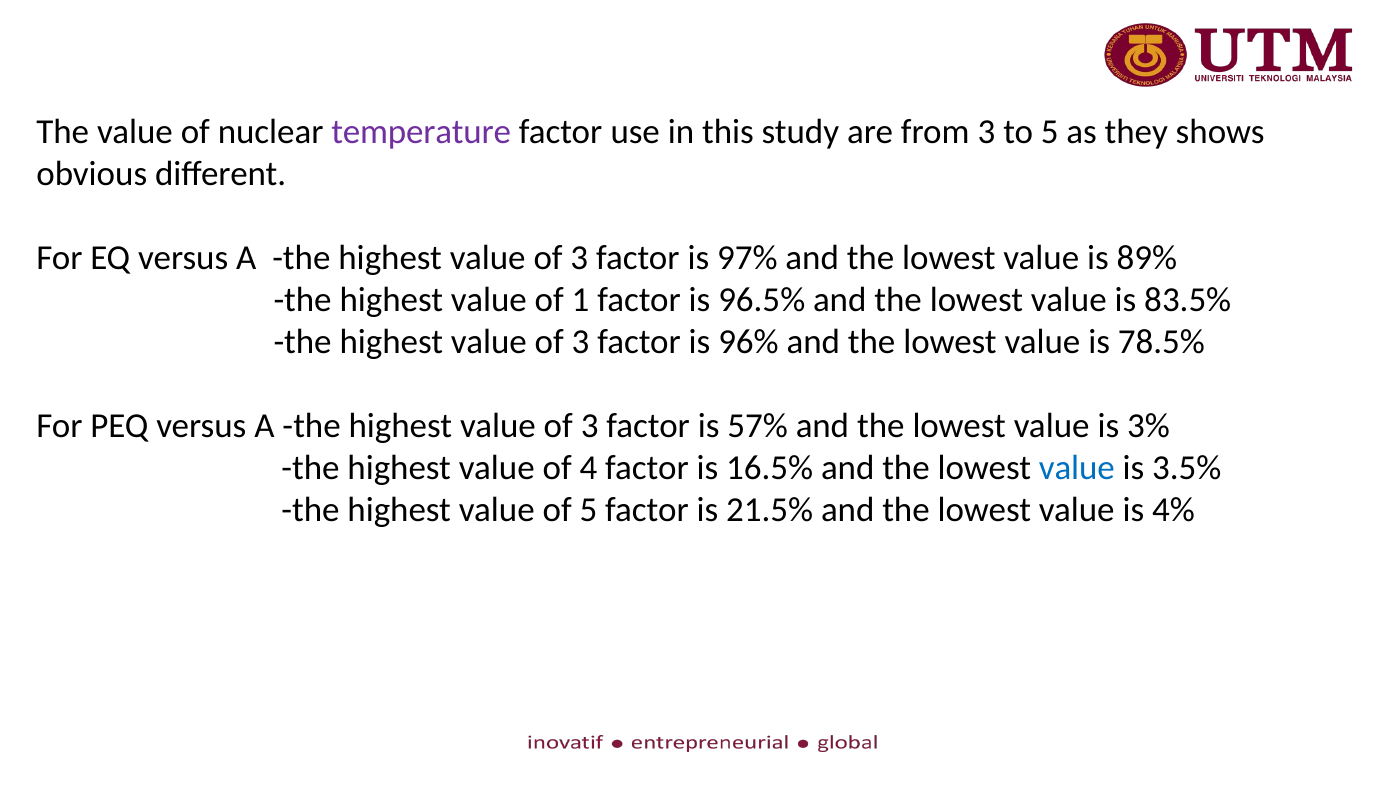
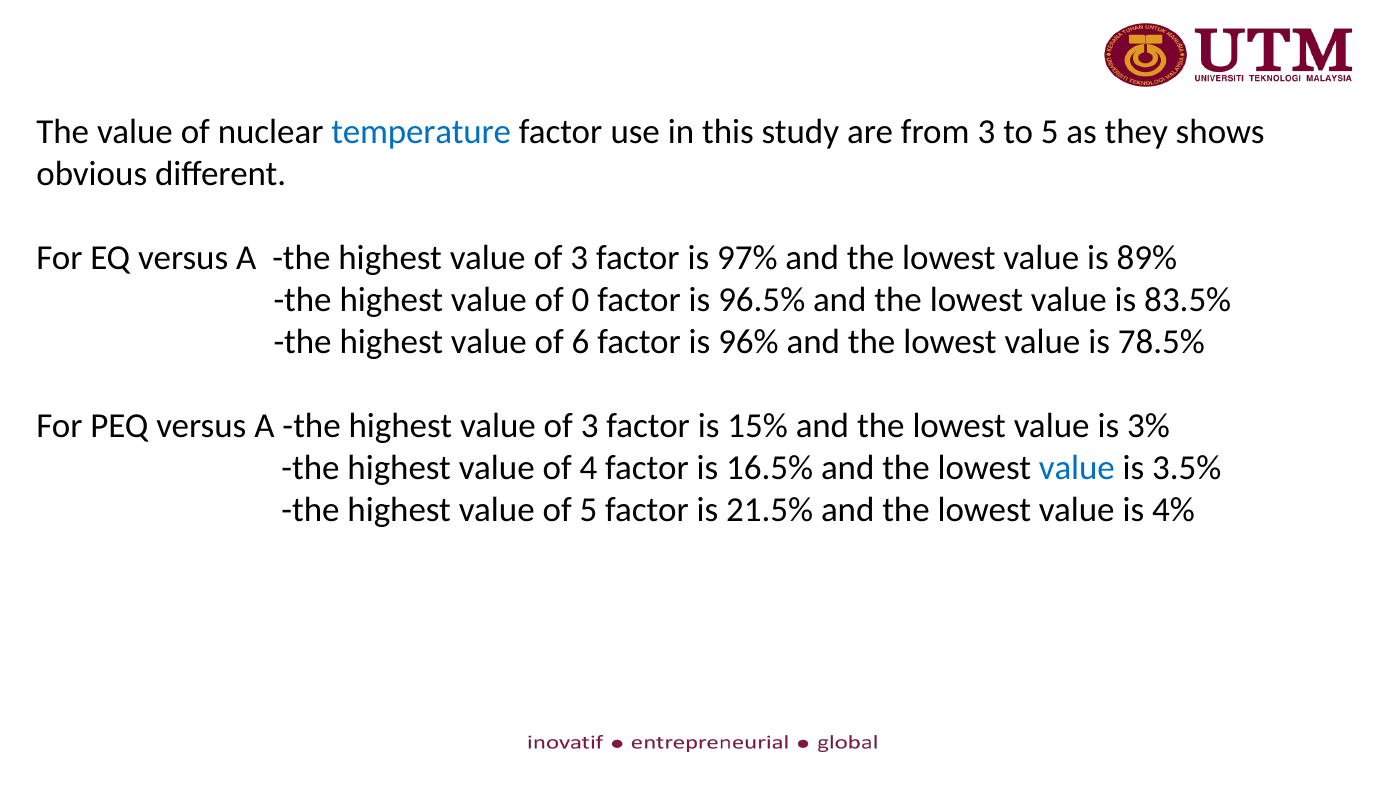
temperature colour: purple -> blue (421, 132)
1: 1 -> 0 (580, 300)
3: 3 -> 6 (580, 342)
57%: 57% -> 15% (758, 426)
